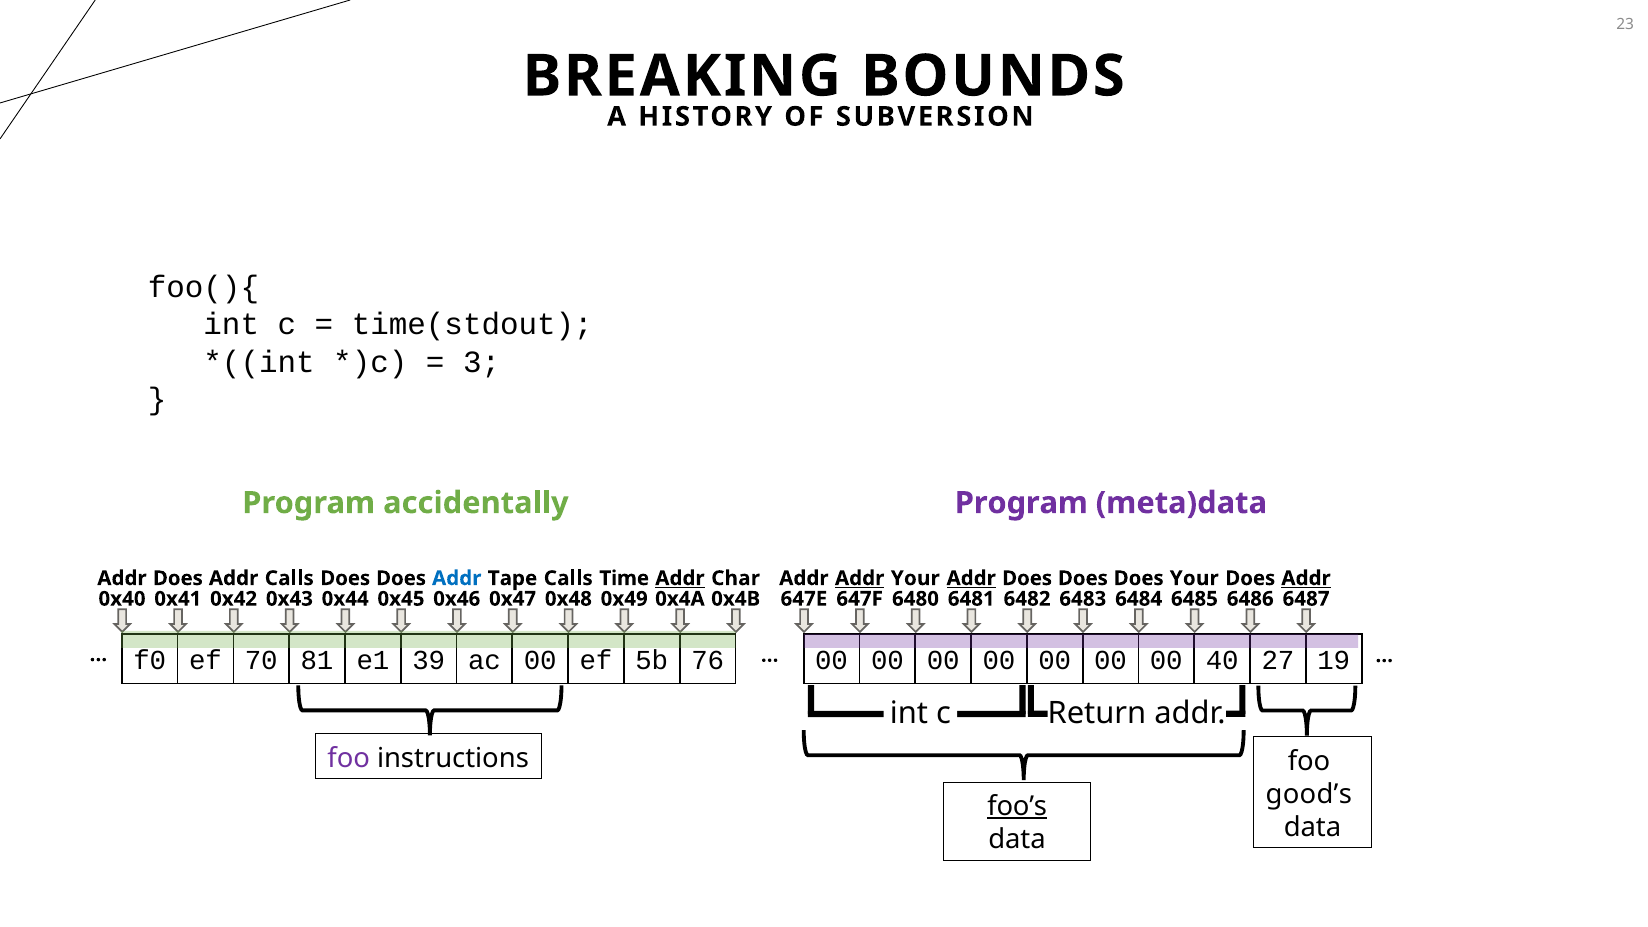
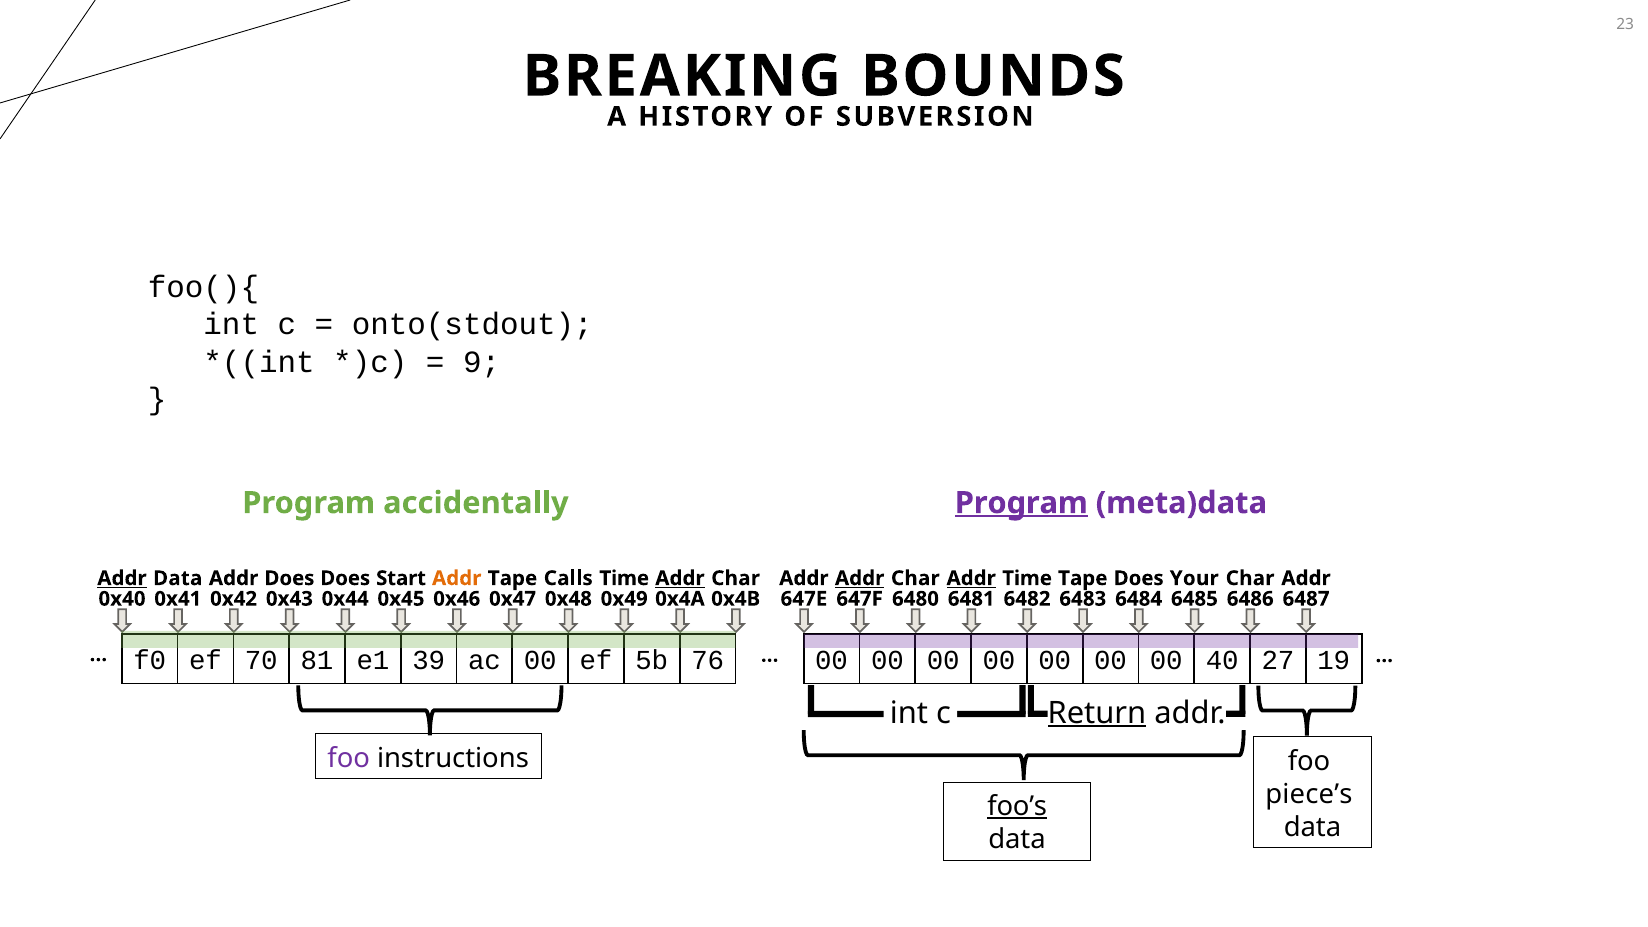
time(stdout: time(stdout -> onto(stdout (472, 325)
3: 3 -> 9 (482, 362)
Program underline: none -> present (1021, 503)
Addr underline: none -> present (122, 578)
Does: Does -> Data (178, 578)
Calls: Calls -> Does (289, 578)
Does: Does -> Start (401, 578)
Addr colour: blue -> orange (457, 578)
Your: Your -> Char (915, 578)
Does: Does -> Time (1027, 578)
Does: Does -> Tape (1083, 578)
Does: Does -> Char (1250, 578)
Addr underline: present -> none (1306, 578)
Return underline: none -> present (1097, 713)
good’s: good’s -> piece’s (1309, 794)
